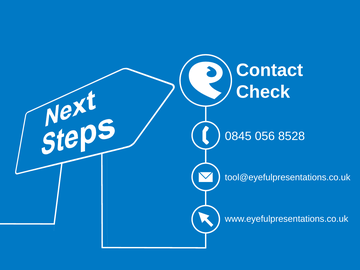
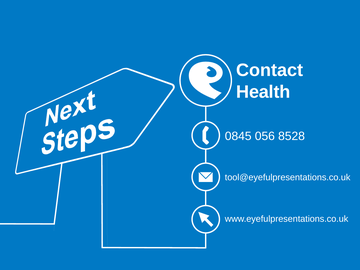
Check: Check -> Health (263, 92)
